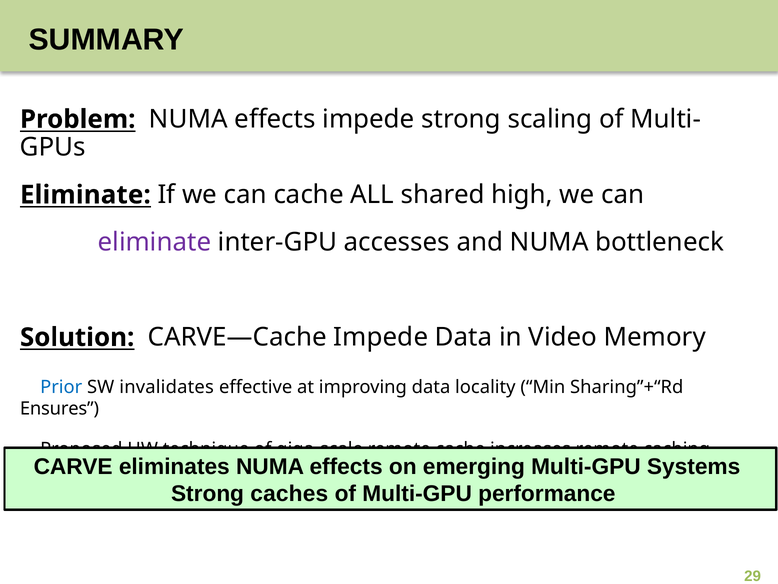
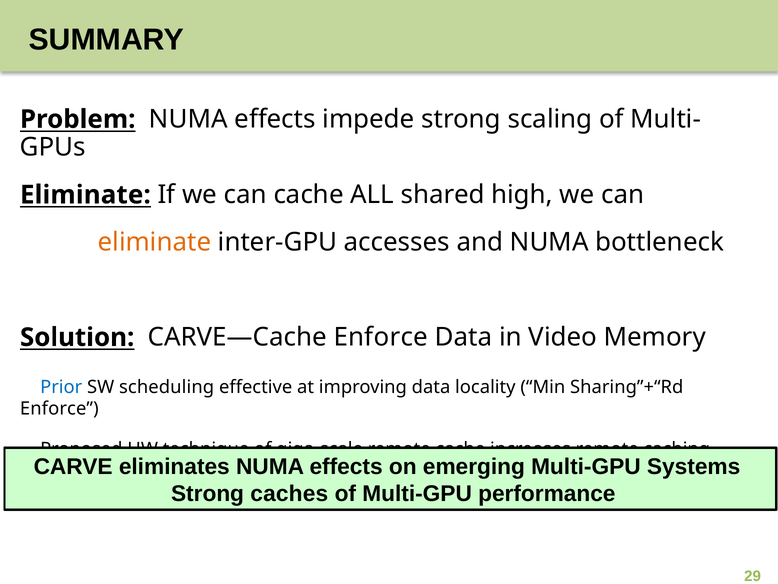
eliminate colour: purple -> orange (154, 242)
CARVE—Cache Impede: Impede -> Enforce (381, 337)
invalidates: invalidates -> scheduling (167, 387)
Ensures: Ensures -> Enforce (59, 409)
